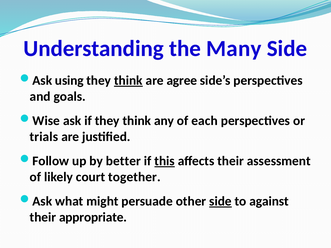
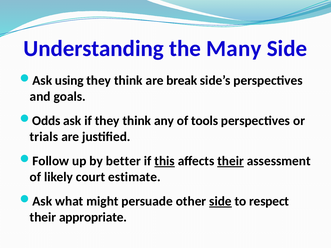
think underline: present -> none (128, 81)
agree: agree -> break (182, 81)
Wise: Wise -> Odds (46, 121)
each: each -> tools (205, 121)
their underline: none -> present (231, 161)
together: together -> estimate (134, 177)
against: against -> respect (269, 201)
